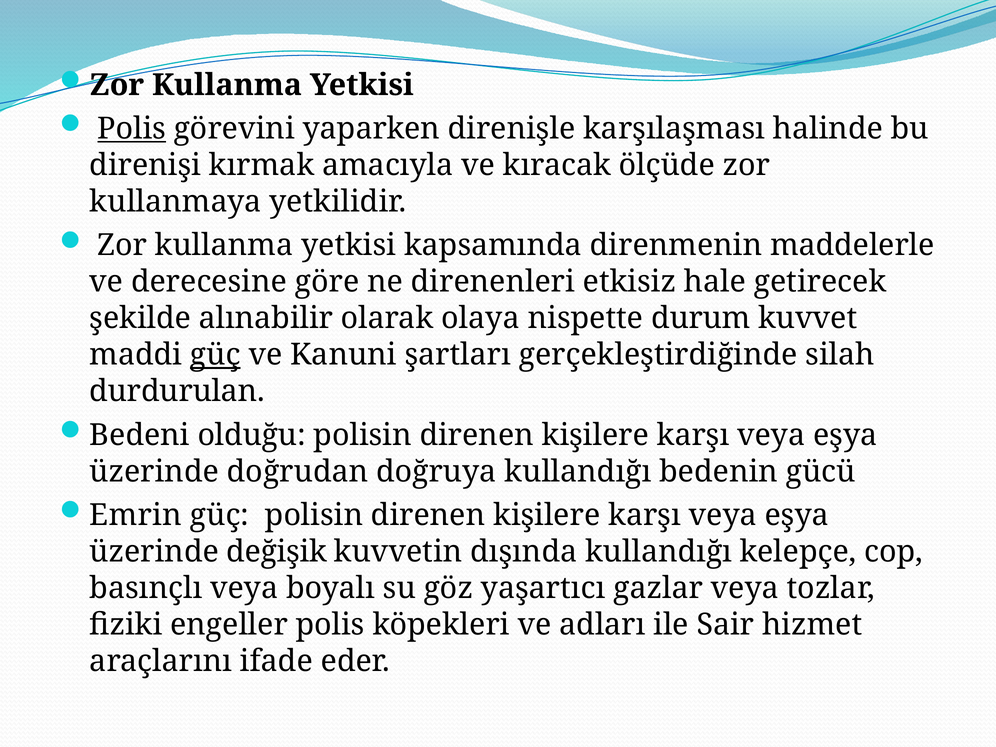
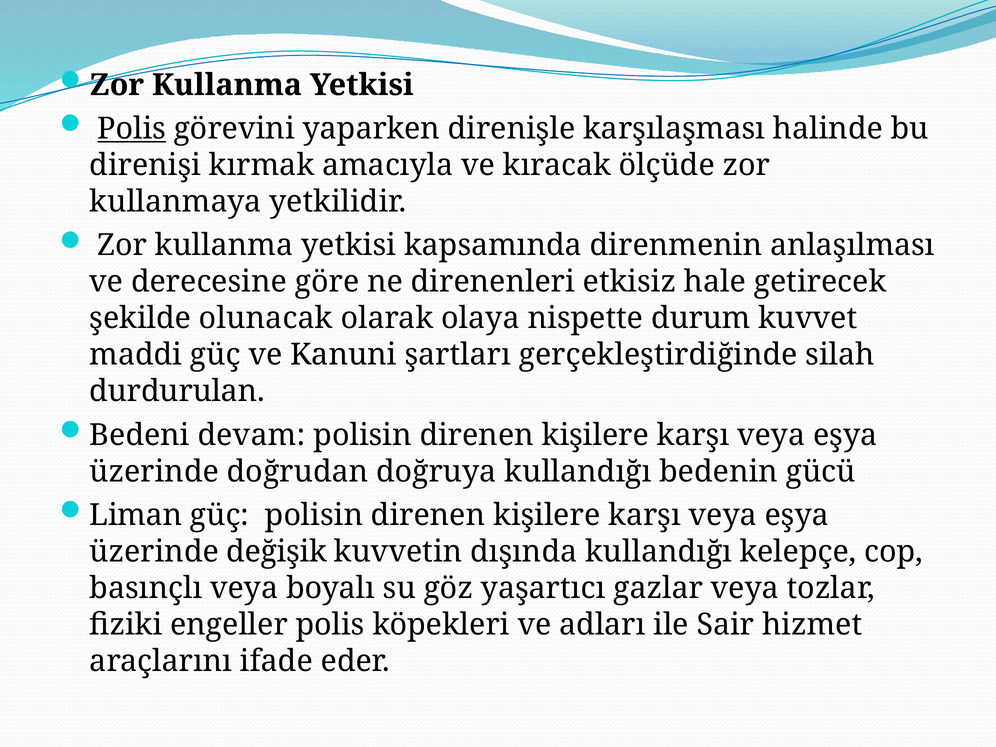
maddelerle: maddelerle -> anlaşılması (852, 245)
alınabilir: alınabilir -> olunacak (266, 318)
güç underline: present -> none (215, 355)
olduğu: olduğu -> devam (252, 435)
Emrin: Emrin -> Liman (136, 515)
